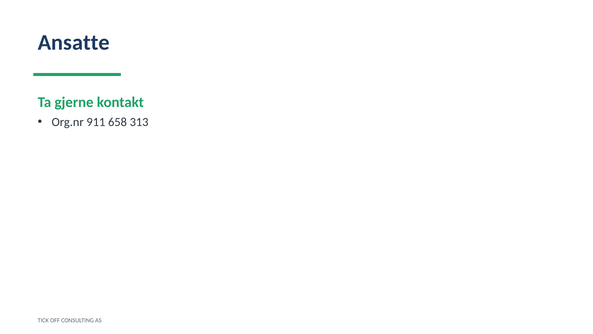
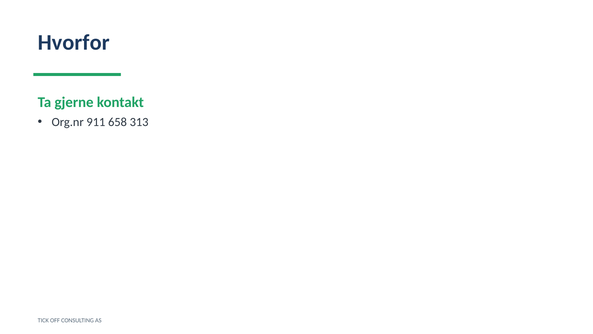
Ansatte: Ansatte -> Hvorfor (74, 42)
